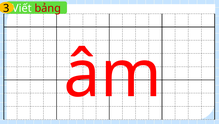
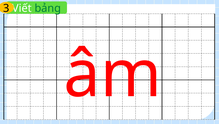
bảng colour: red -> green (48, 8)
